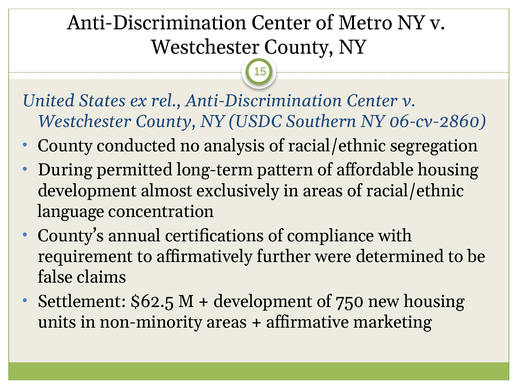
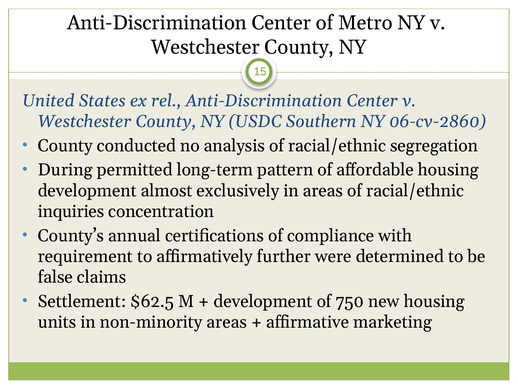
language: language -> inquiries (71, 211)
